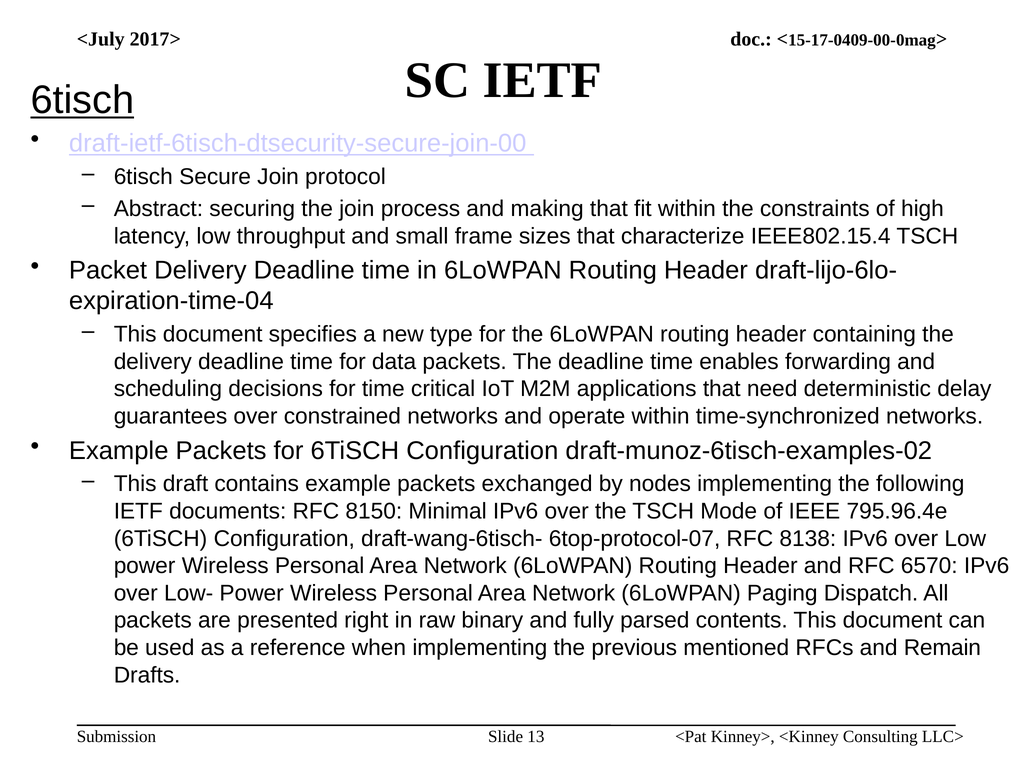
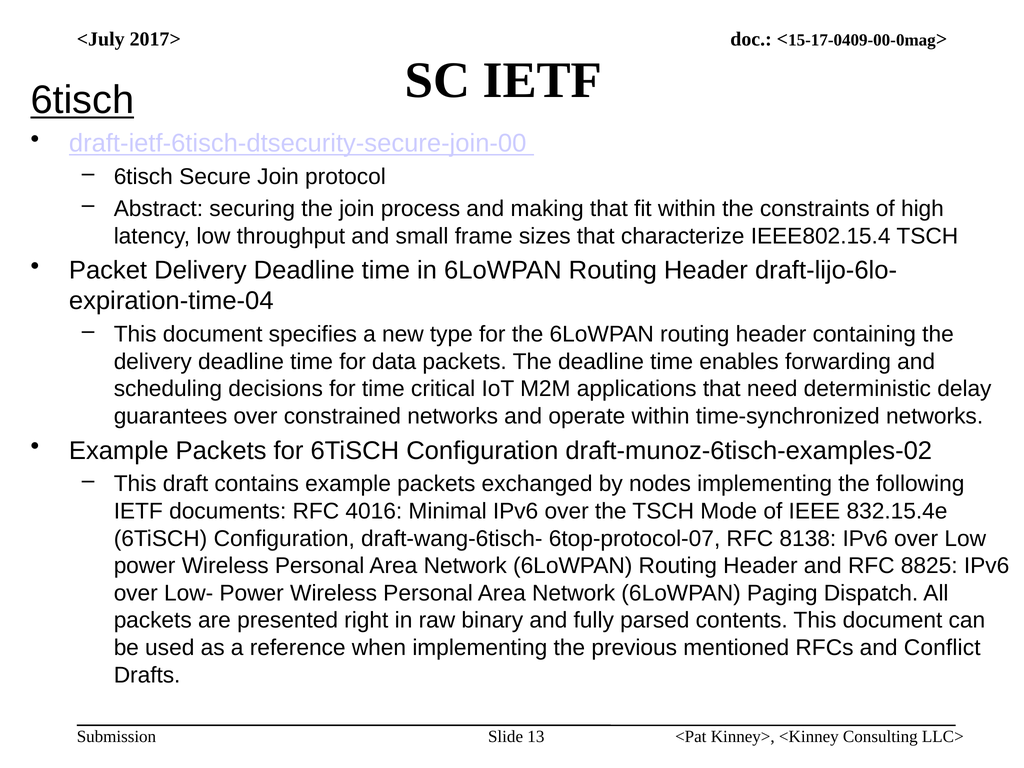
8150: 8150 -> 4016 (374, 511)
795.96.4e: 795.96.4e -> 832.15.4e (897, 511)
6570: 6570 -> 8825 (929, 566)
Remain: Remain -> Conflict (942, 648)
